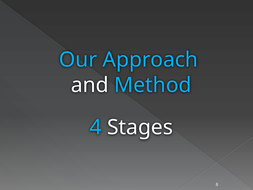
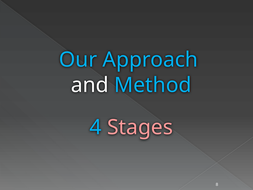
Stages colour: white -> pink (140, 127)
